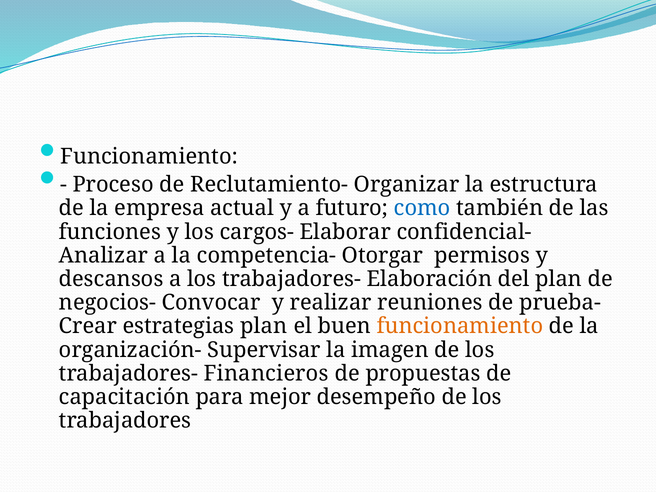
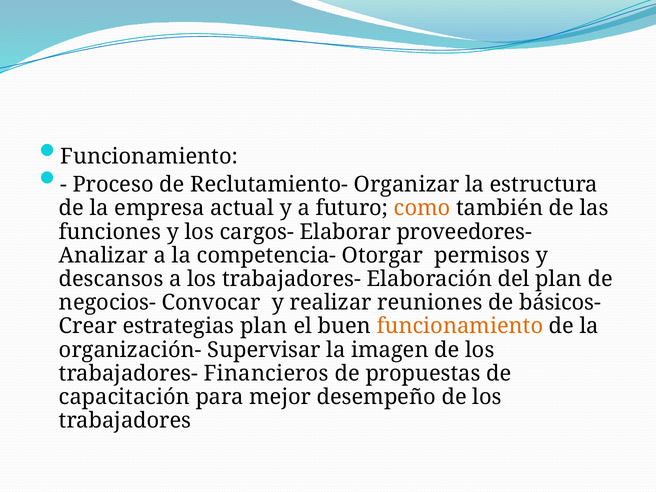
como colour: blue -> orange (422, 208)
confidencial-: confidencial- -> proveedores- (464, 232)
prueba-: prueba- -> básicos- (560, 303)
